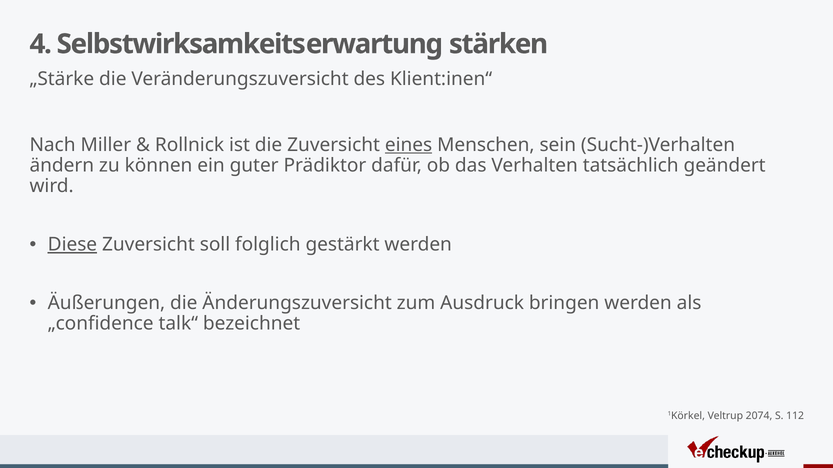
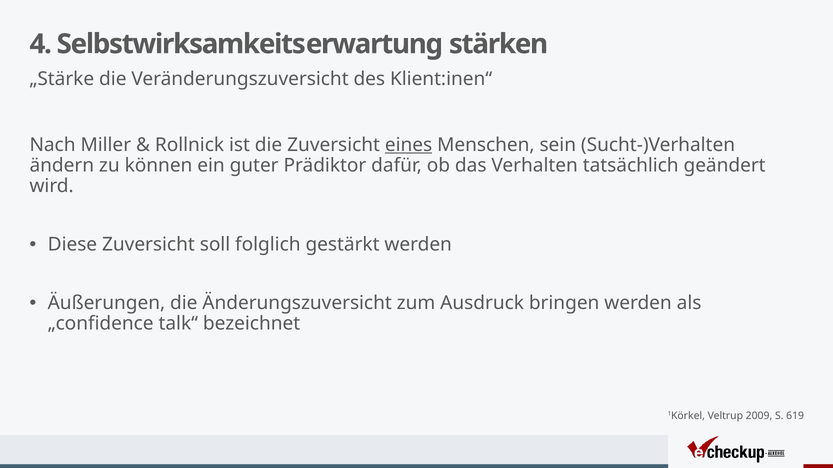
Diese underline: present -> none (72, 245)
2074: 2074 -> 2009 (759, 416)
112: 112 -> 619 (795, 416)
